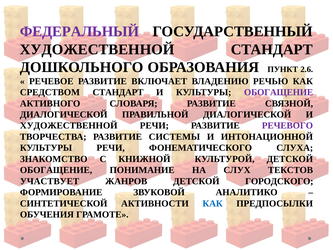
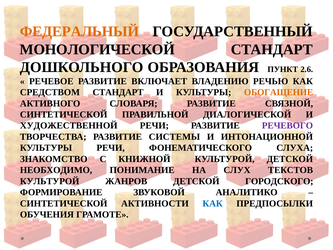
ФЕДЕРАЛЬНЫЙ colour: purple -> orange (79, 32)
ХУДОЖЕСТВЕННОЙ: ХУДОЖЕСТВЕННОЙ -> МОНОЛОГИЧЕСКОЙ (97, 49)
ОБОГАЩЕНИЕ colour: purple -> orange (279, 92)
ДИАЛОГИЧЕСКОЙ: ДИАЛОГИЧЕСКОЙ -> СИНТЕТИЧЕСКОЙ (64, 114)
ОБОГАЩЕНИЕ: ОБОГАЩЕНИЕ -> НЕОБХОДИМО (56, 170)
УЧАСТВУЕТ: УЧАСТВУЕТ -> КУЛЬТУРОЙ (50, 181)
